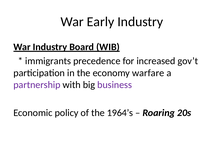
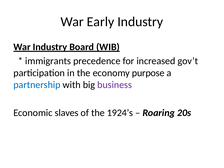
warfare: warfare -> purpose (148, 73)
partnership colour: purple -> blue (37, 85)
policy: policy -> slaves (67, 113)
1964’s: 1964’s -> 1924’s (120, 113)
